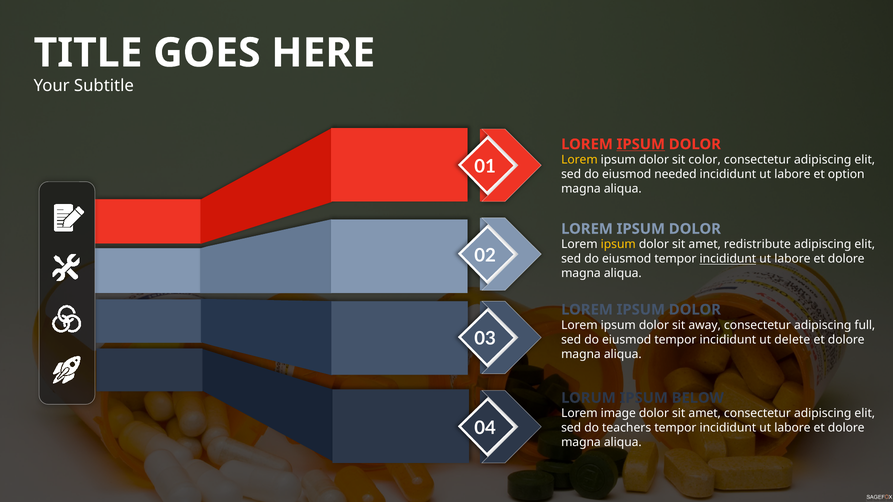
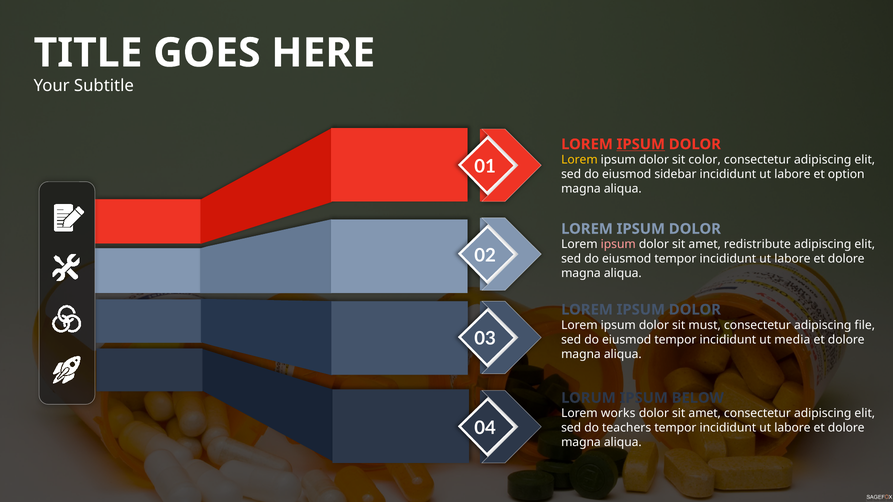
needed: needed -> sidebar (675, 174)
ipsum colour: yellow -> pink (618, 245)
incididunt underline: present -> none (728, 259)
away: away -> must (705, 325)
full: full -> file (865, 325)
delete: delete -> media (792, 340)
image: image -> works (618, 414)
